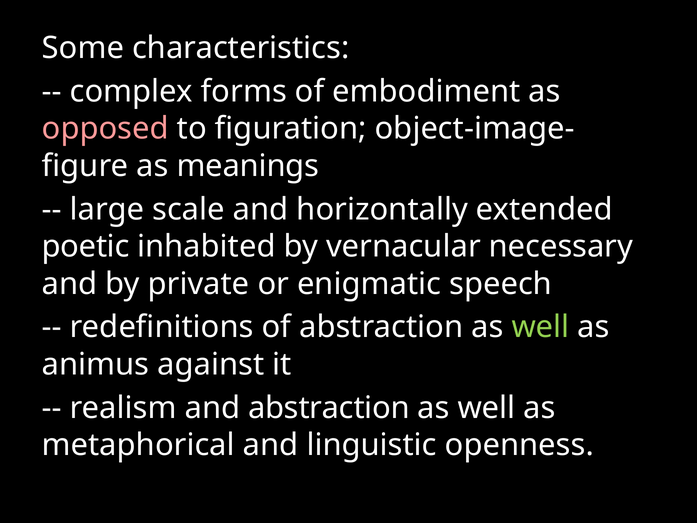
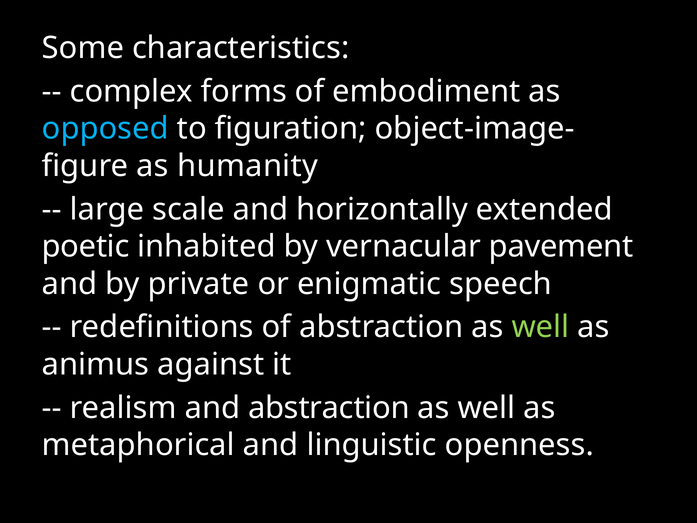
opposed colour: pink -> light blue (105, 129)
meanings: meanings -> humanity (248, 166)
necessary: necessary -> pavement (561, 246)
